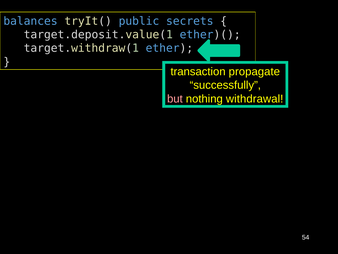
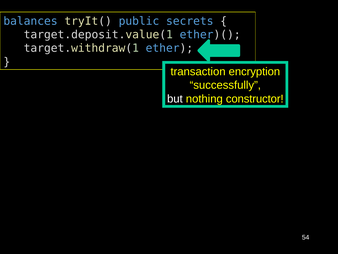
propagate: propagate -> encryption (254, 72)
but colour: pink -> white (175, 99)
withdrawal: withdrawal -> constructor (255, 99)
